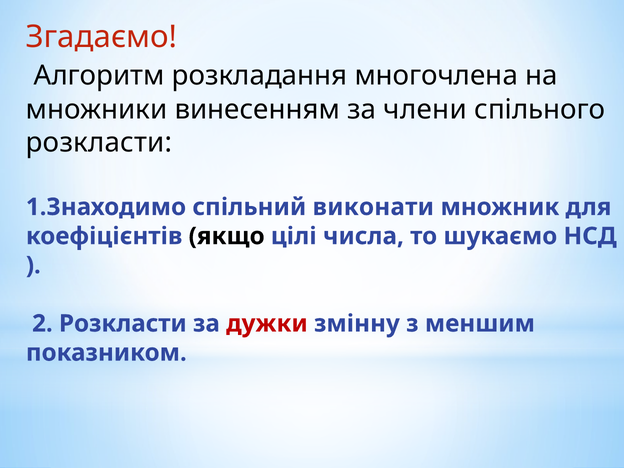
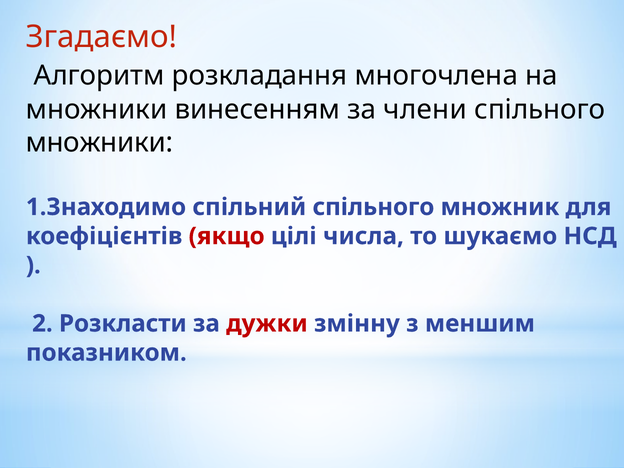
розкласти: розкласти -> множники (99, 143)
спільний виконати: виконати -> спільного (373, 207)
якщо colour: black -> red (227, 236)
